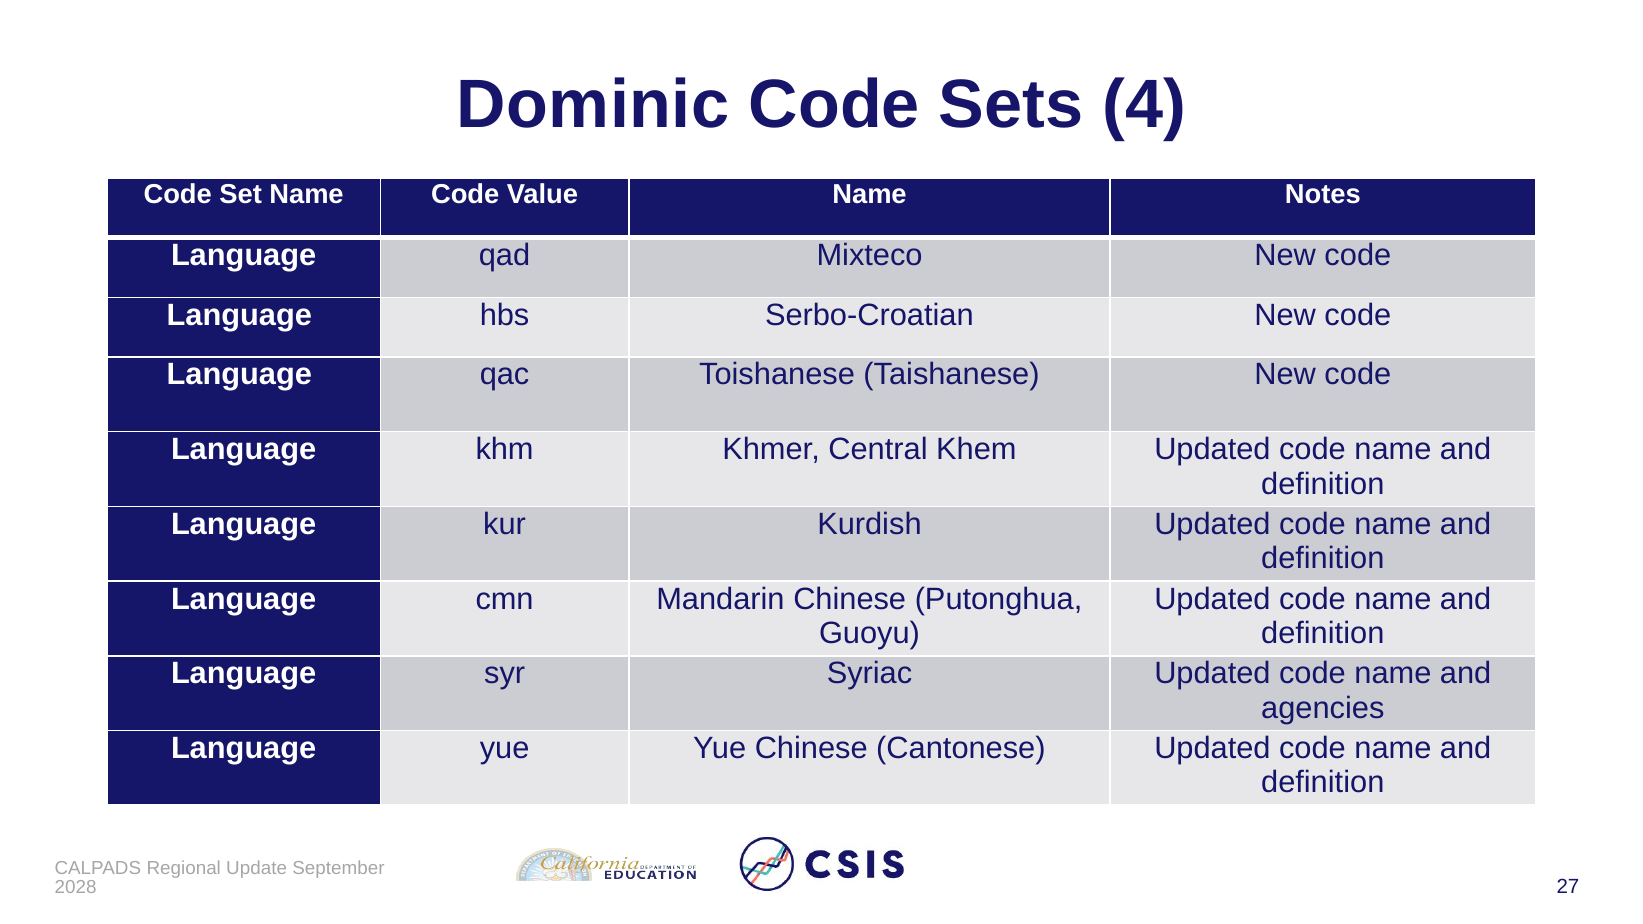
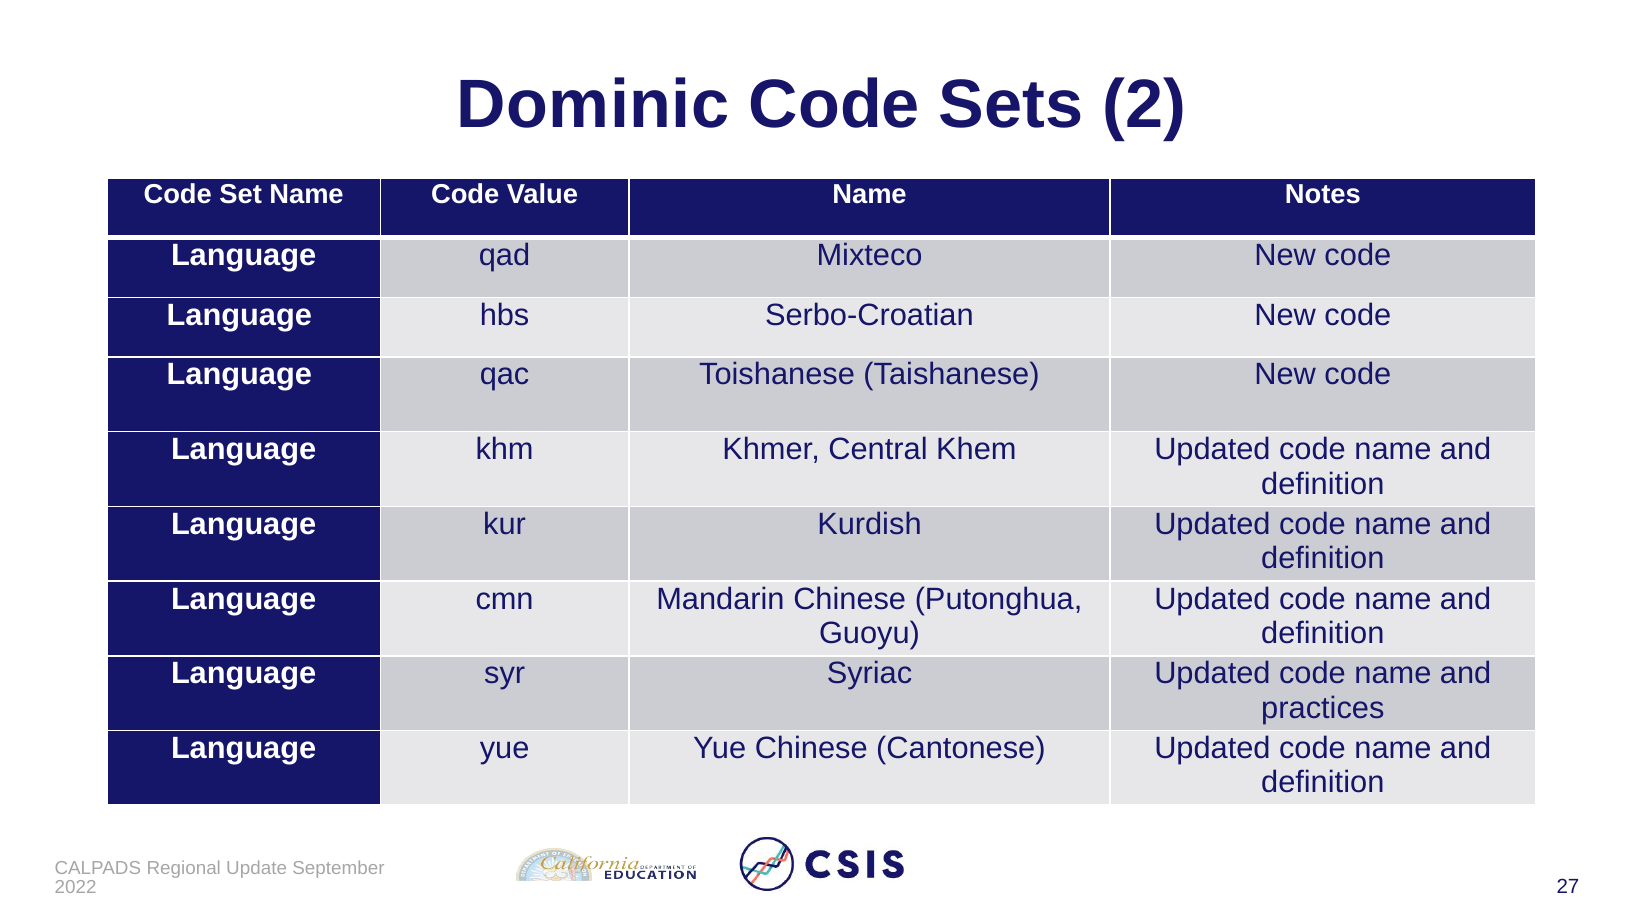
4: 4 -> 2 (1144, 104)
agencies: agencies -> practices (1323, 708)
2028: 2028 -> 2022 (76, 888)
